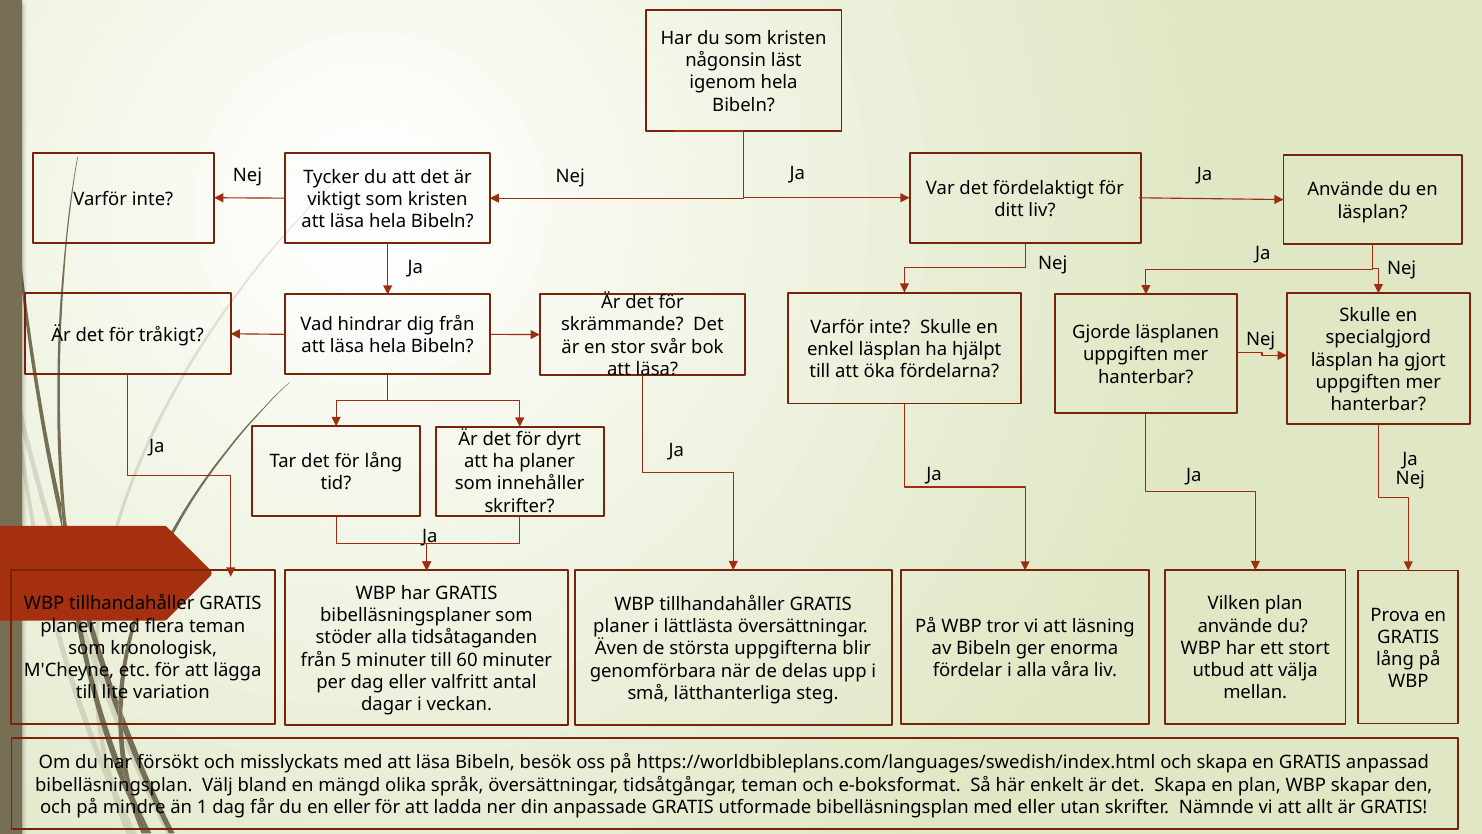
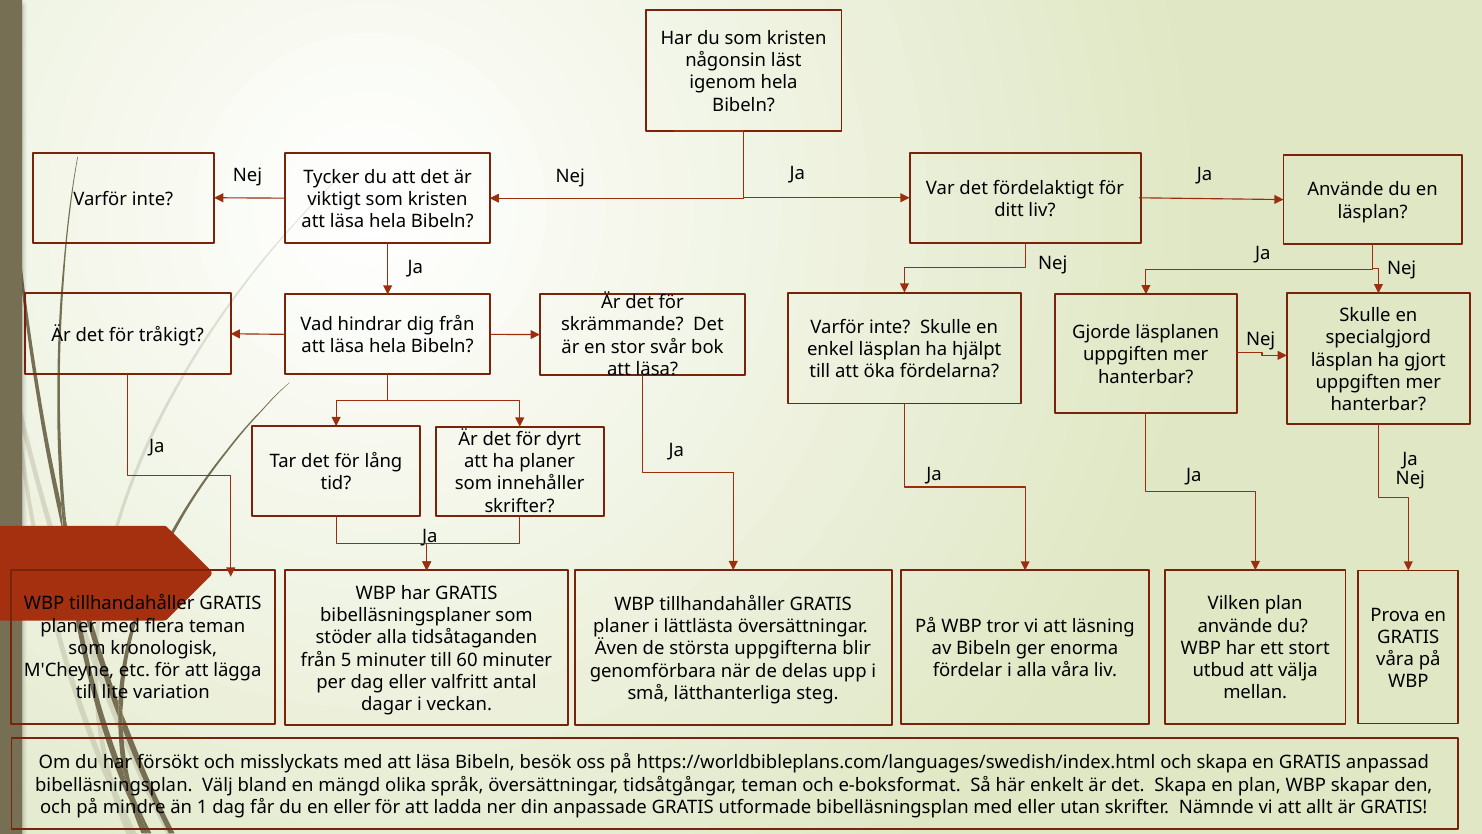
lång: lång -> våra (1395, 659)
